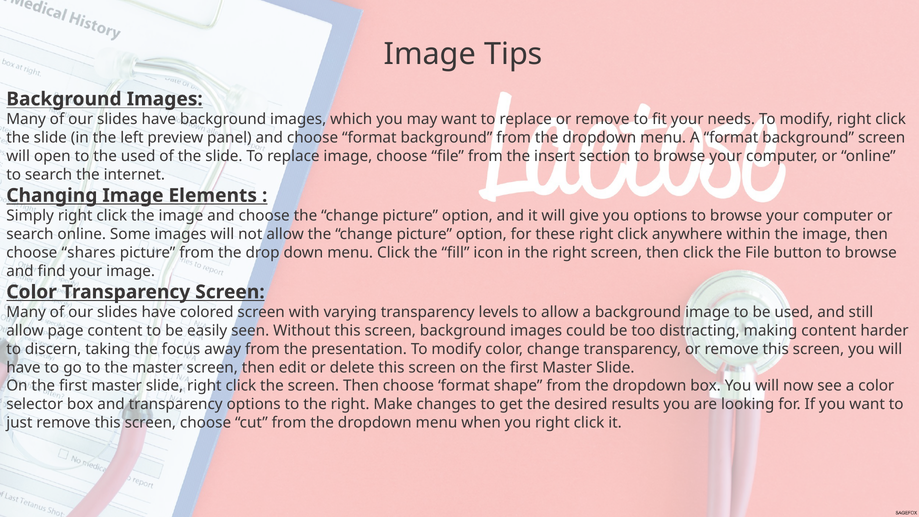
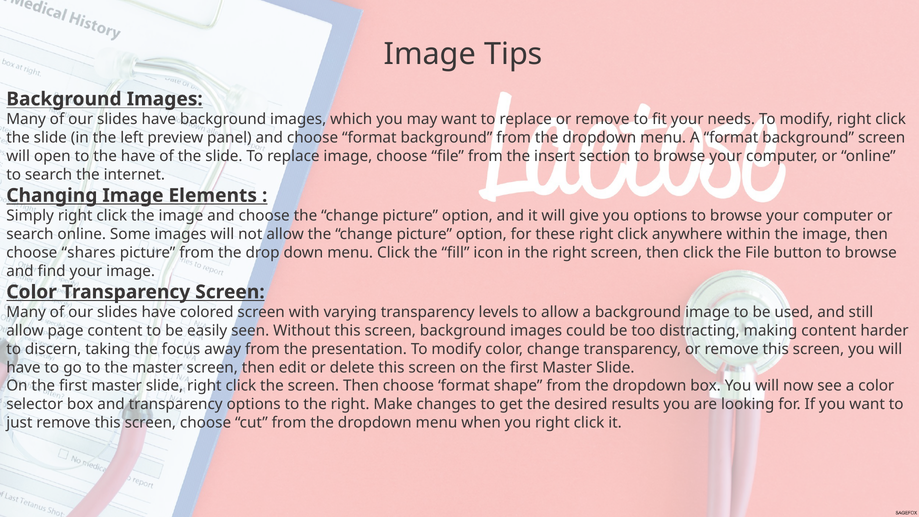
the used: used -> have (138, 156)
